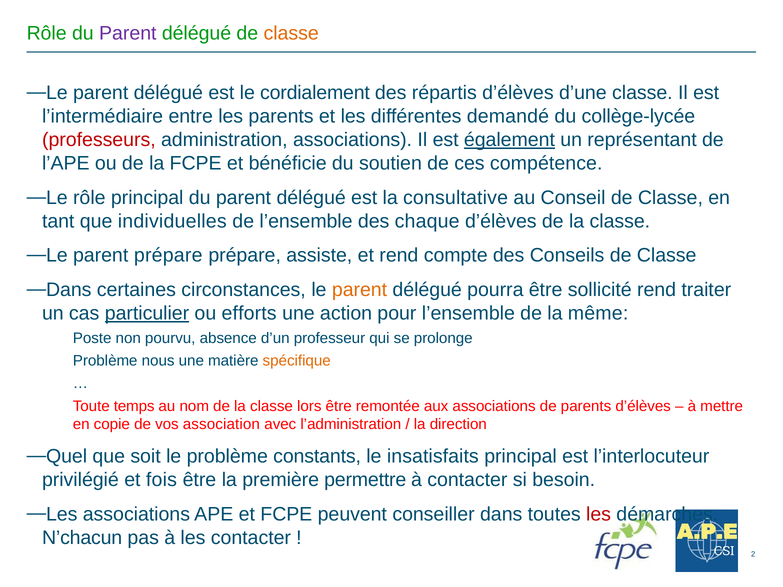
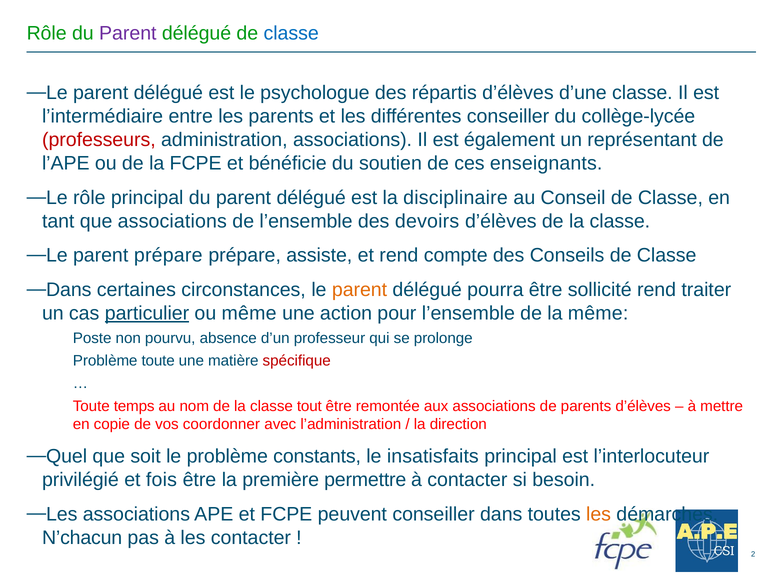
classe colour: orange -> blue (291, 33)
cordialement: cordialement -> psychologue (315, 93)
différentes demandé: demandé -> conseiller (508, 117)
également underline: present -> none (509, 140)
compétence: compétence -> enseignants (546, 163)
consultative: consultative -> disciplinaire (456, 198)
que individuelles: individuelles -> associations (172, 221)
chaque: chaque -> devoirs (427, 221)
ou efforts: efforts -> même (249, 313)
nous: nous -> toute (158, 361)
spécifique colour: orange -> red (297, 361)
lors: lors -> tout (309, 406)
association: association -> coordonner (221, 424)
les colour: red -> orange (599, 514)
